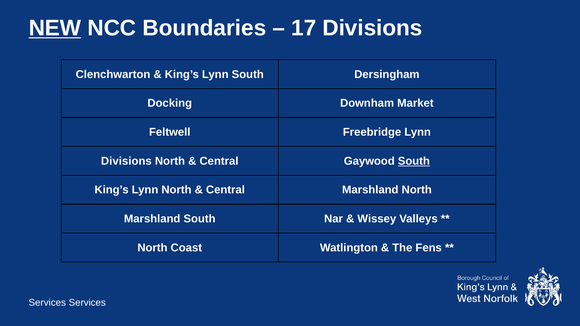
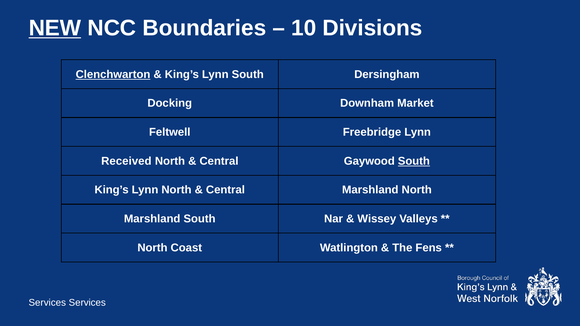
17: 17 -> 10 (304, 28)
Clenchwarton underline: none -> present (113, 74)
Divisions: Divisions -> Received (126, 161)
